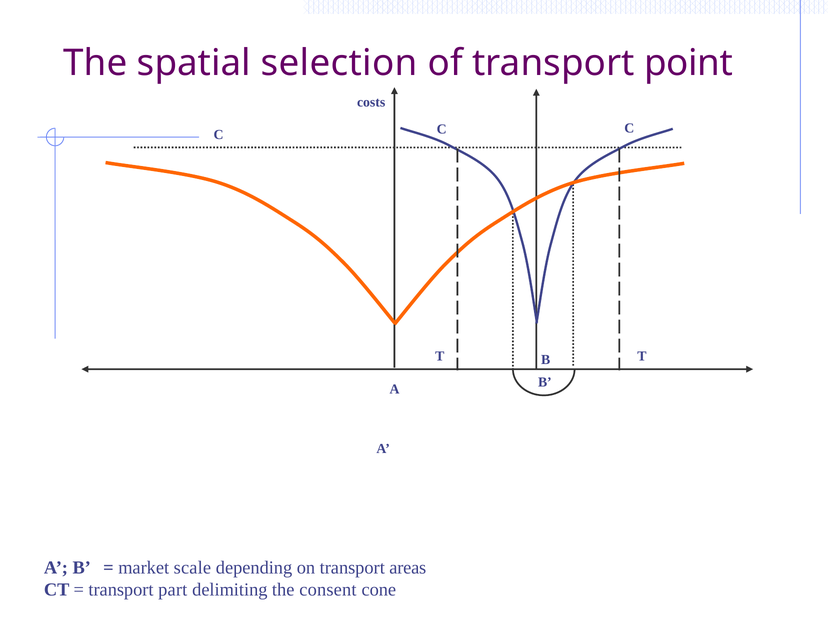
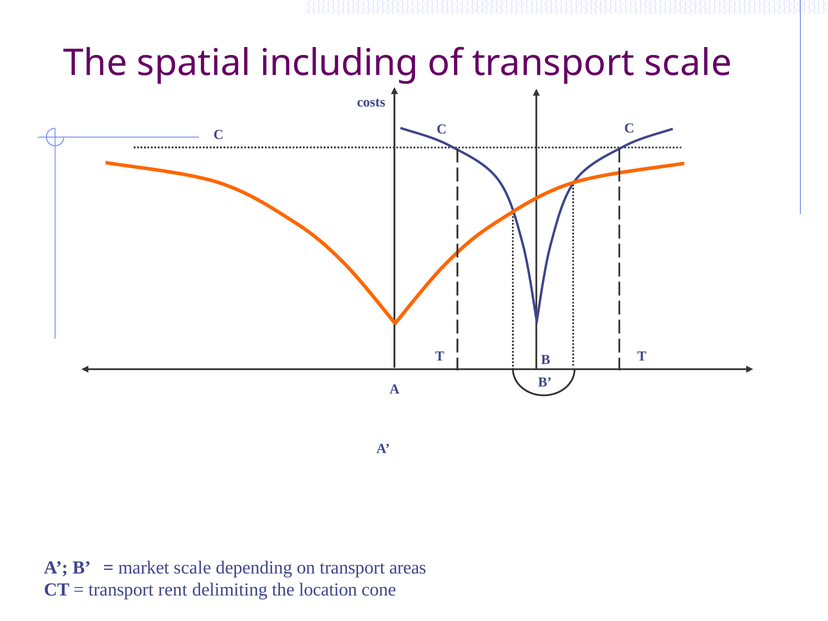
selection: selection -> including (339, 63)
transport point: point -> scale (688, 63)
part: part -> rent (173, 590)
consent: consent -> location (328, 590)
